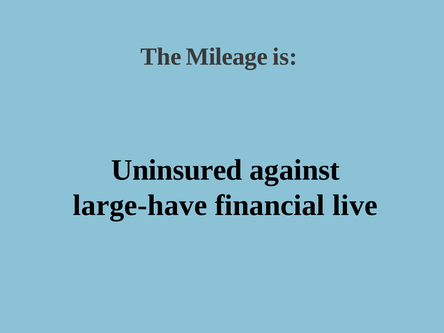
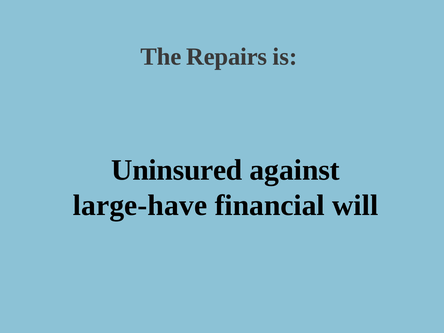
Mileage: Mileage -> Repairs (227, 57)
live: live -> will (355, 206)
